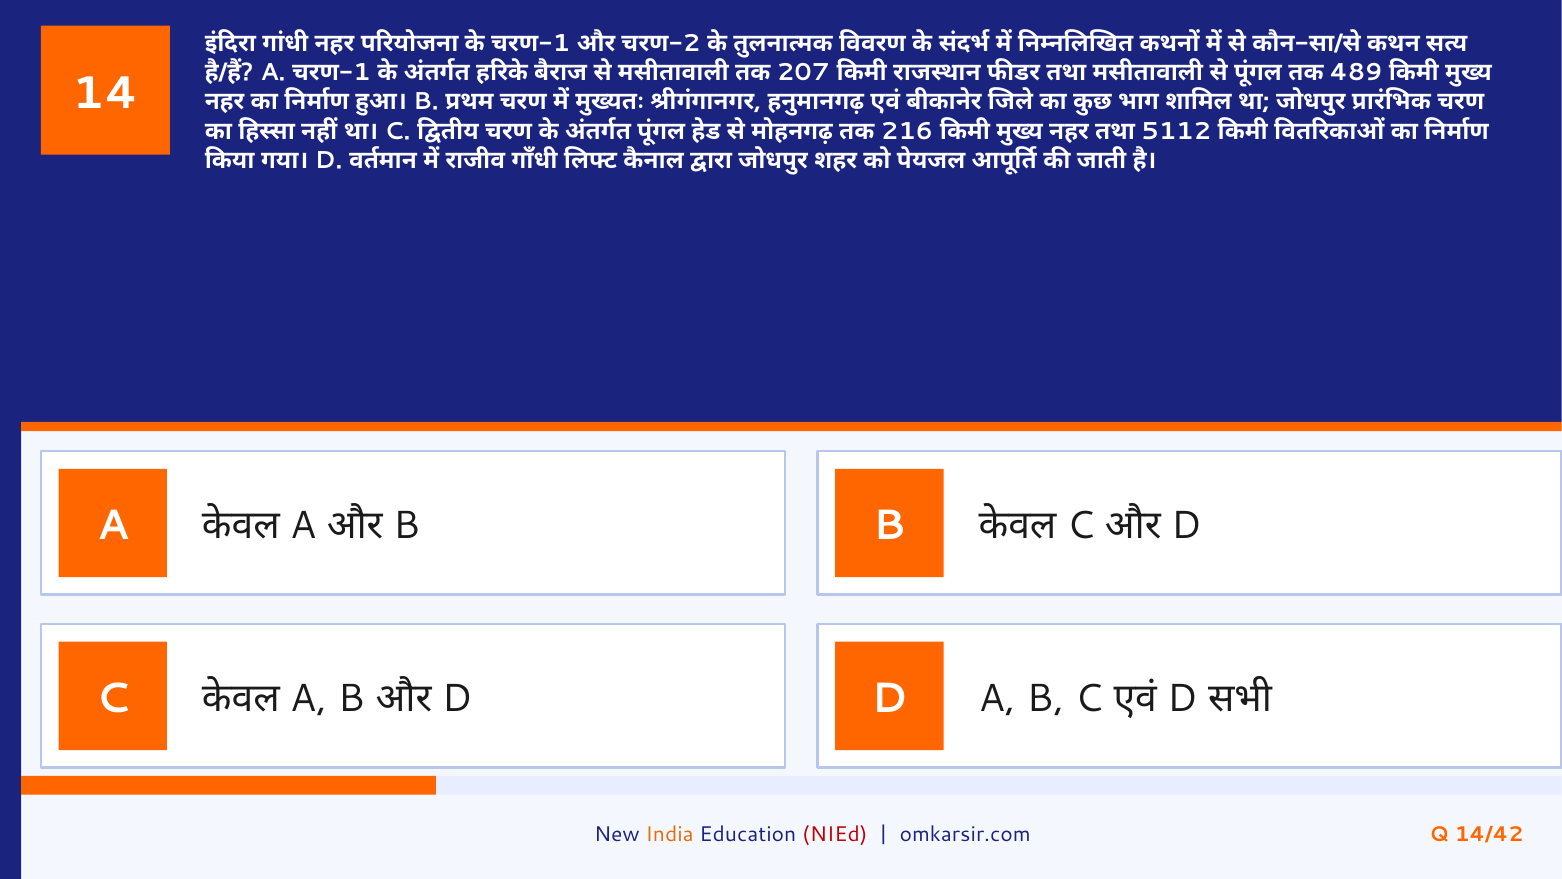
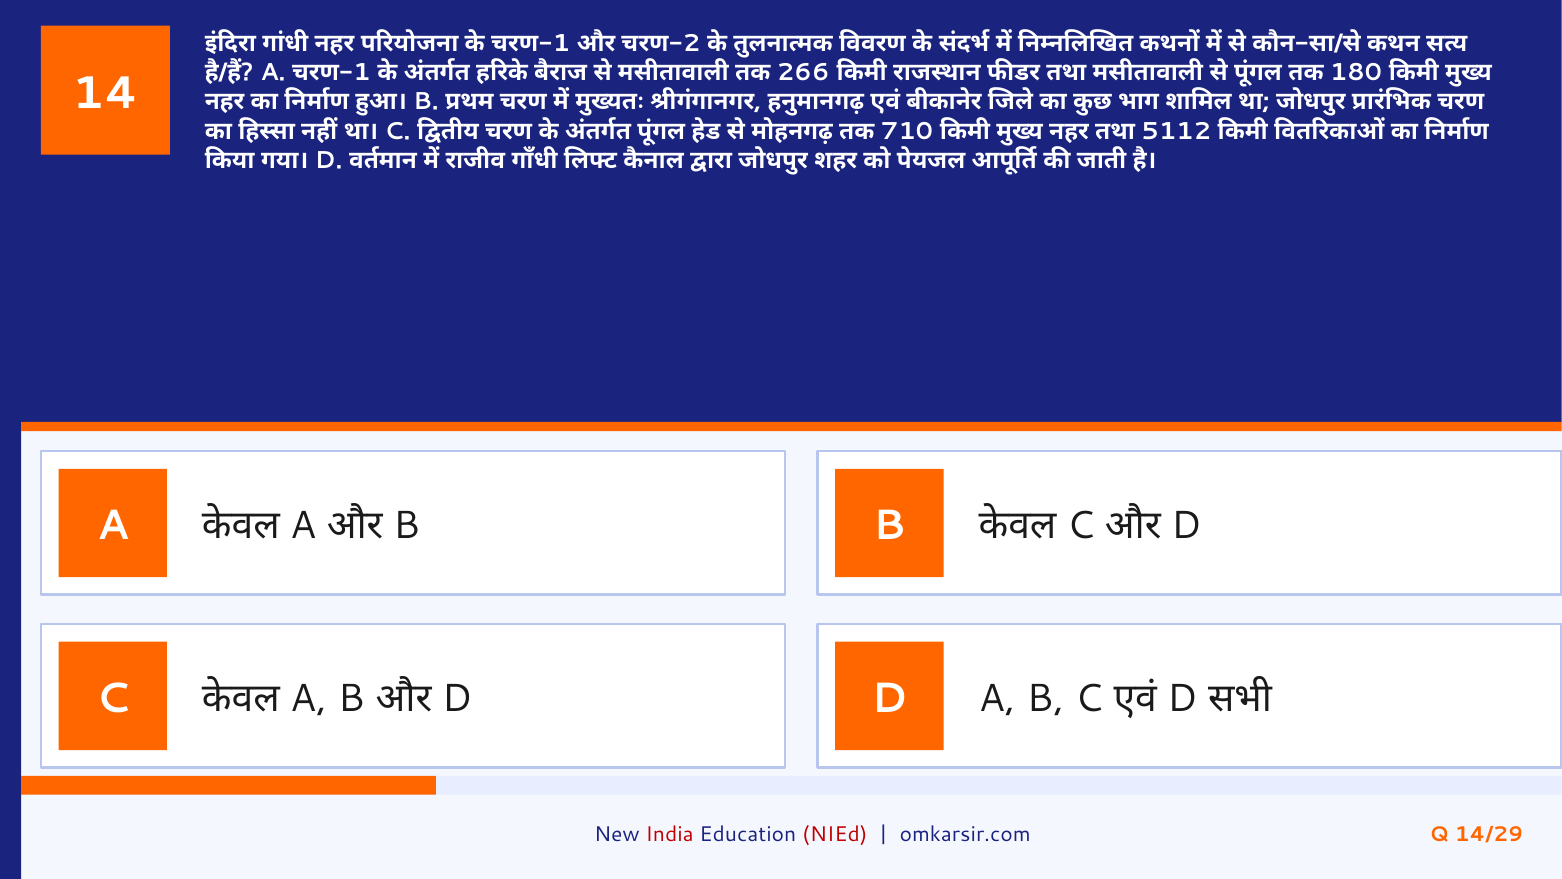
207: 207 -> 266 (803, 72)
489: 489 -> 180 (1356, 72)
216: 216 -> 710 (907, 131)
India colour: orange -> red (670, 834)
14/42: 14/42 -> 14/29 (1489, 834)
